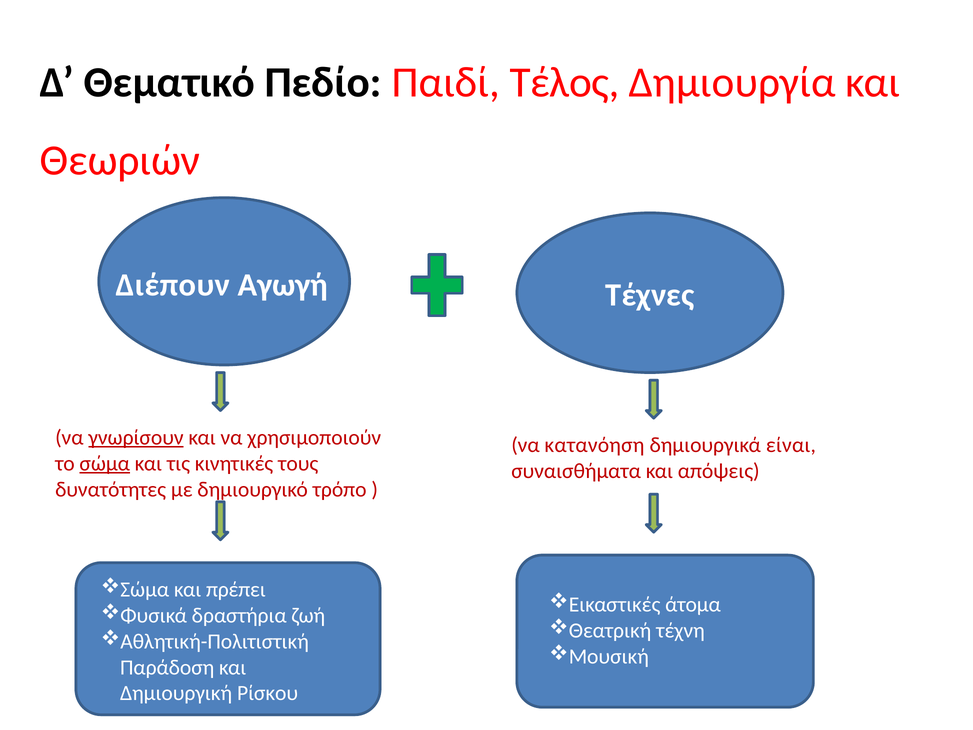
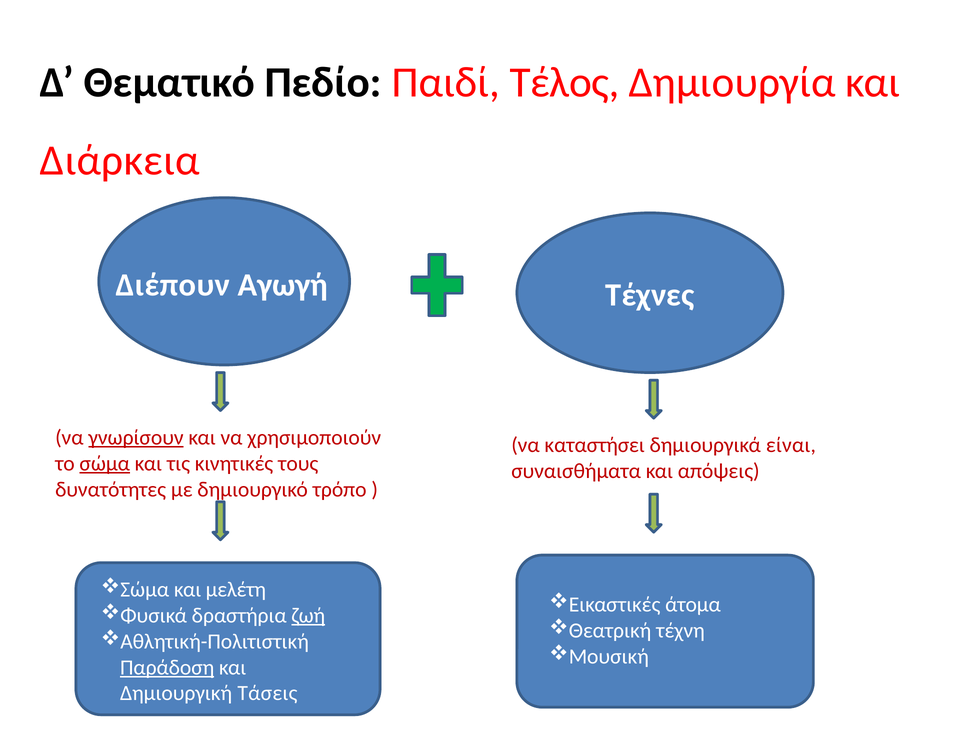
Θεωριών: Θεωριών -> Διάρκεια (120, 160)
κατανόηση: κατανόηση -> καταστήσει (595, 445)
πρέπει: πρέπει -> μελέτη (236, 589)
ζωή underline: none -> present (308, 615)
Παράδοση underline: none -> present (167, 667)
Ρίσκου: Ρίσκου -> Τάσεις (267, 693)
